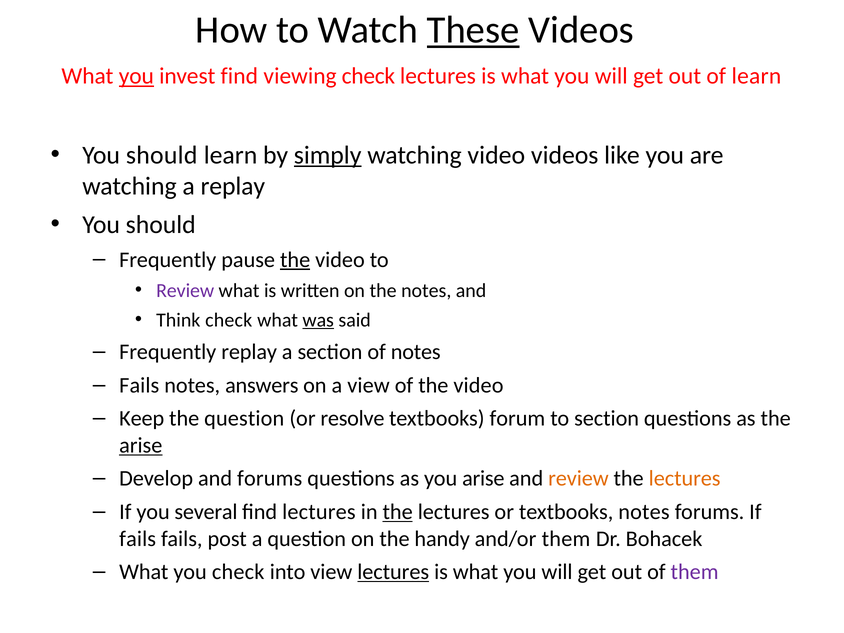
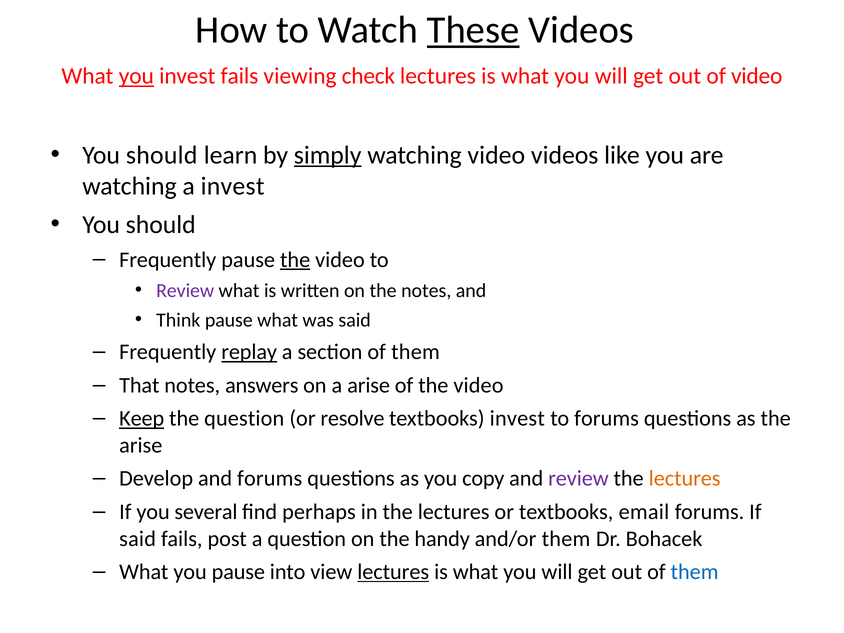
invest find: find -> fails (239, 76)
of learn: learn -> video (757, 76)
a replay: replay -> invest (233, 186)
Think check: check -> pause (229, 320)
was underline: present -> none (318, 320)
replay underline: none -> present (249, 352)
section of notes: notes -> them (416, 352)
Fails: Fails -> That (139, 385)
a view: view -> arise (369, 385)
Keep underline: none -> present (142, 419)
textbooks forum: forum -> invest (517, 419)
to section: section -> forums (607, 419)
arise underline: present -> none (141, 445)
you arise: arise -> copy (483, 479)
review colour: orange -> purple (578, 479)
find lectures: lectures -> perhaps (319, 512)
the underline: present -> none (398, 512)
textbooks notes: notes -> email (644, 512)
fails: fails -> said (138, 539)
you check: check -> pause (238, 572)
them colour: purple -> blue (695, 572)
